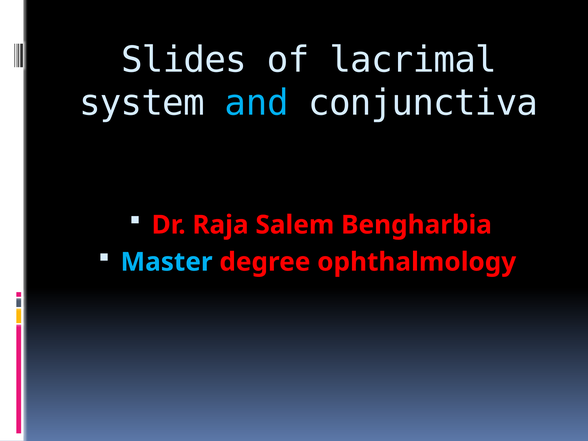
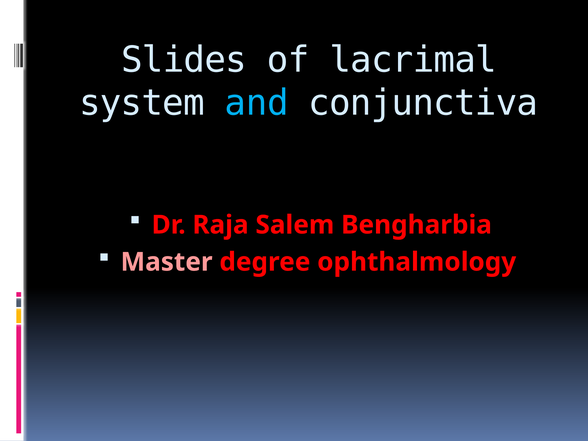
Master colour: light blue -> pink (167, 262)
